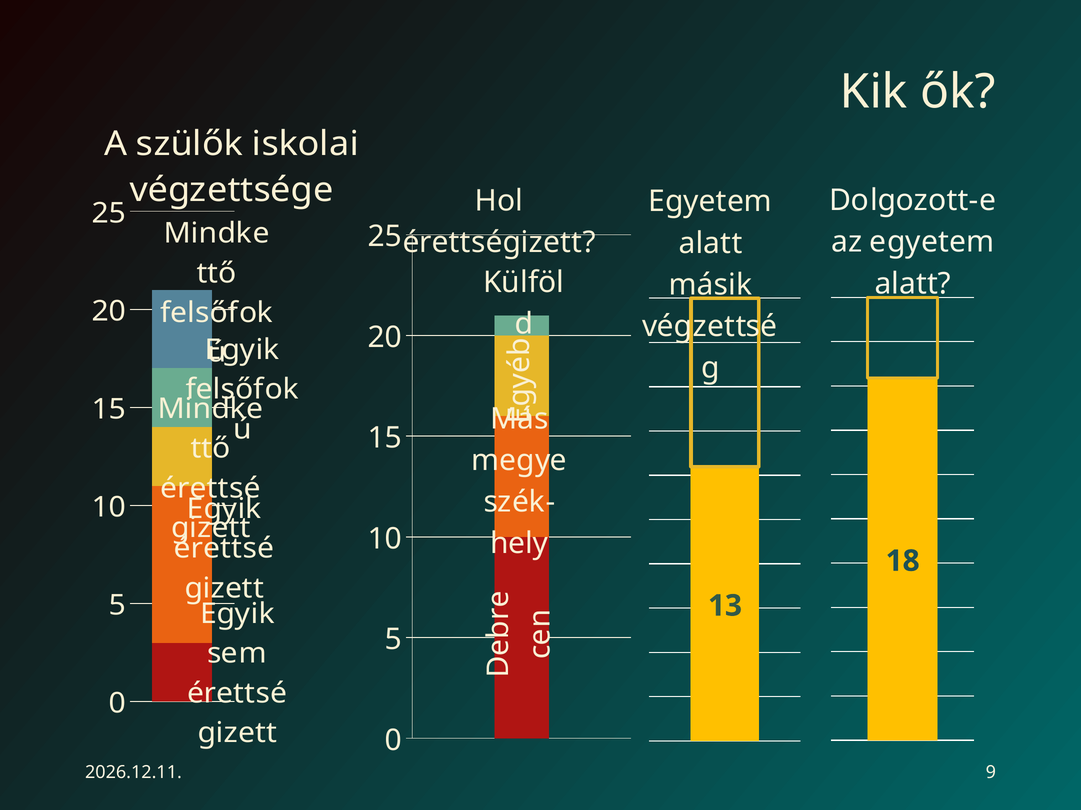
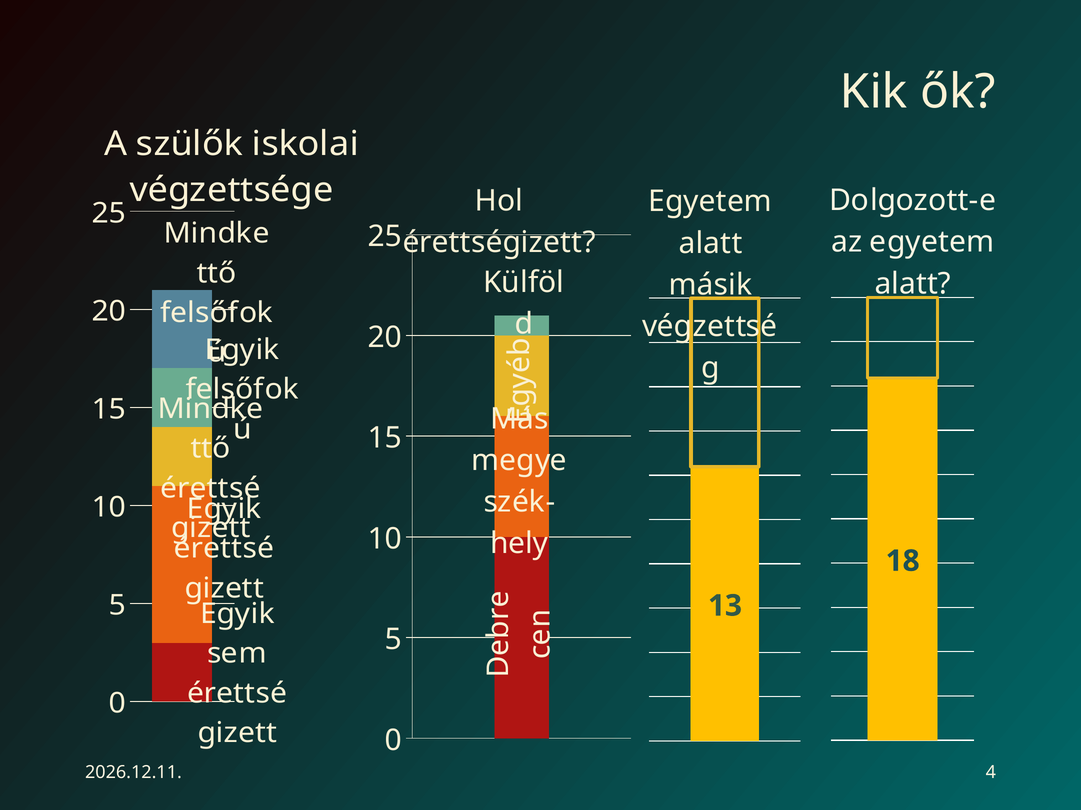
9: 9 -> 4 (991, 773)
